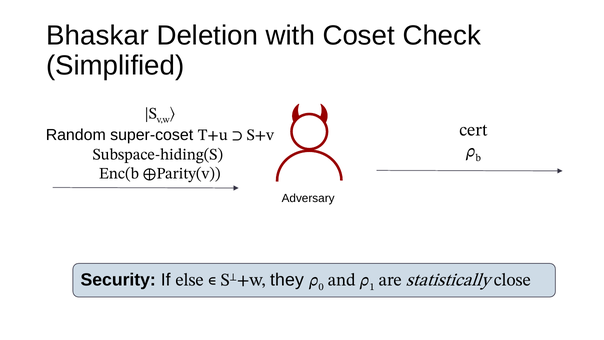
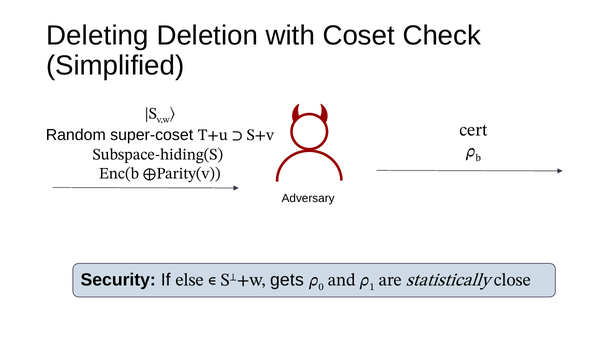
Bhaskar: Bhaskar -> Deleting (97, 36)
they: they -> gets (287, 280)
